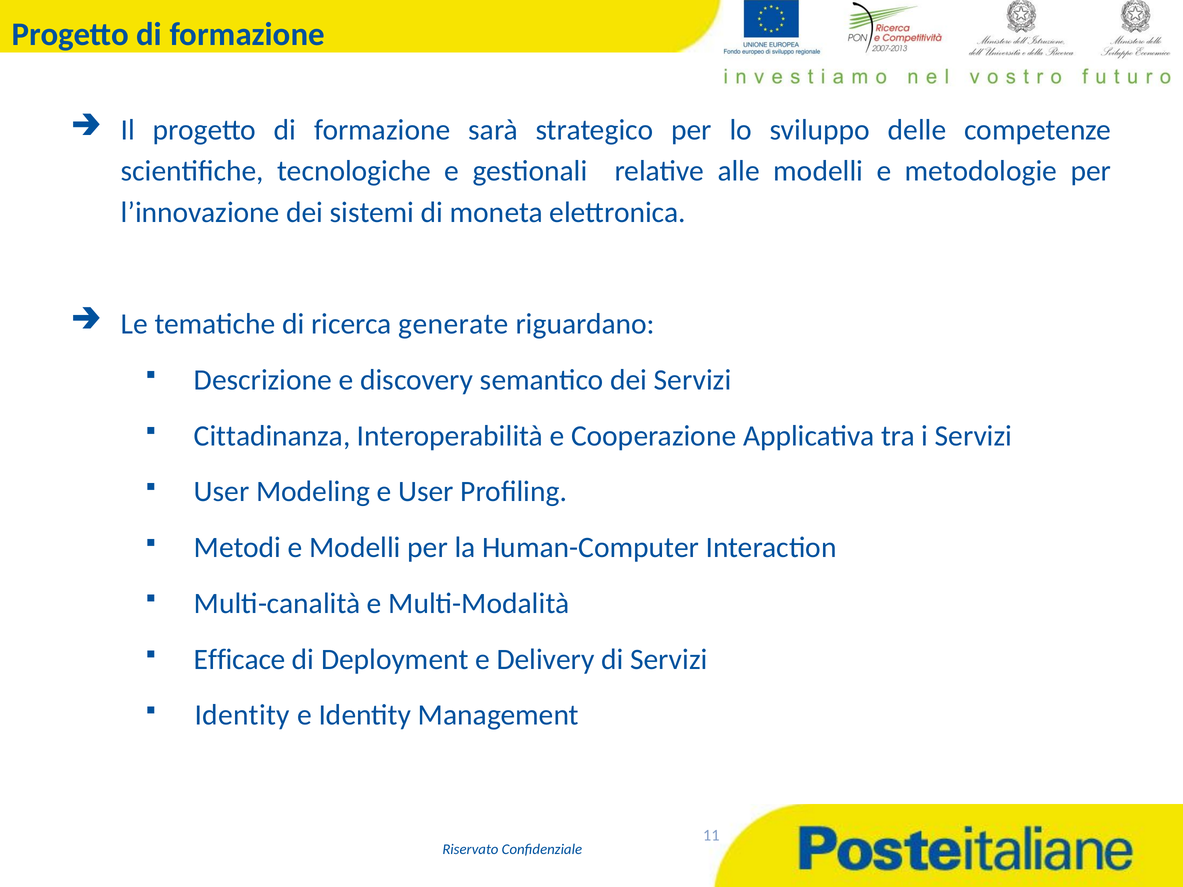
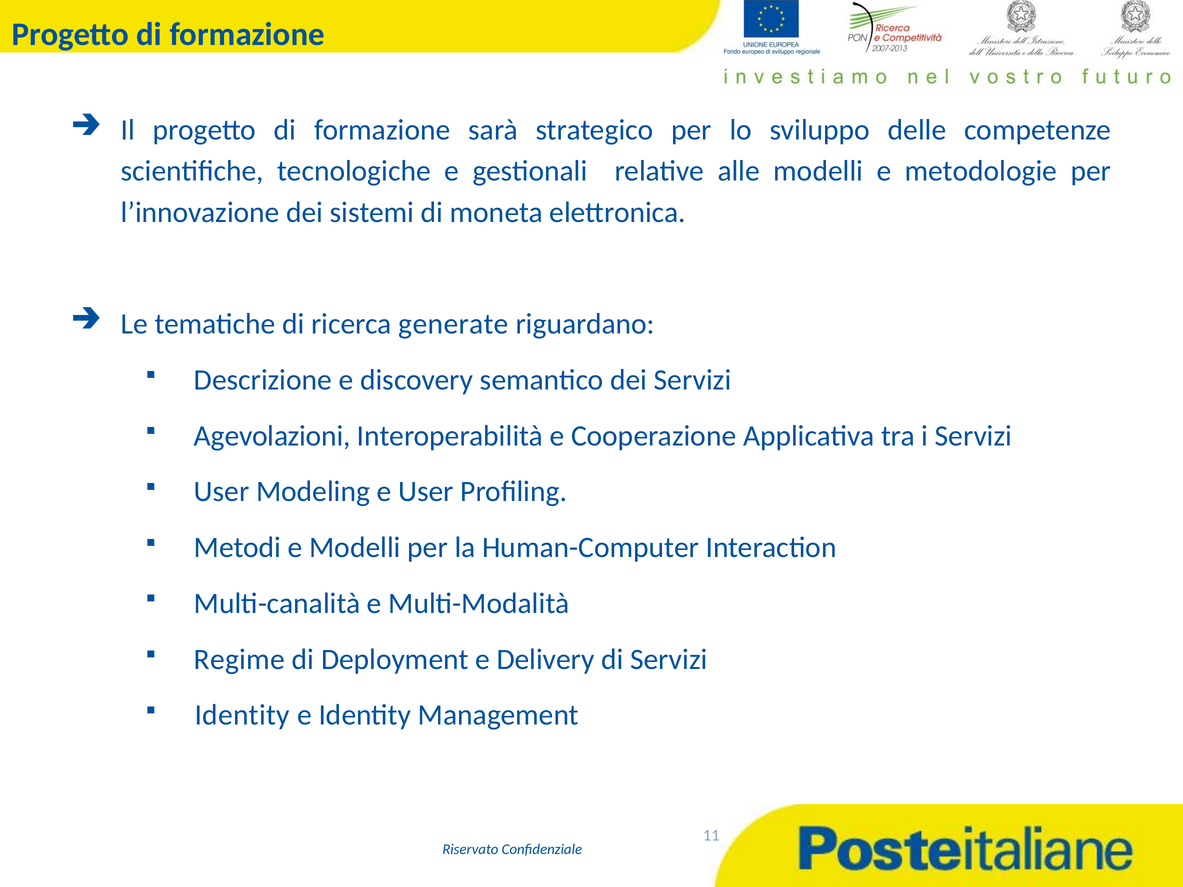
Cittadinanza: Cittadinanza -> Agevolazioni (272, 436)
Efficace: Efficace -> Regime (240, 659)
